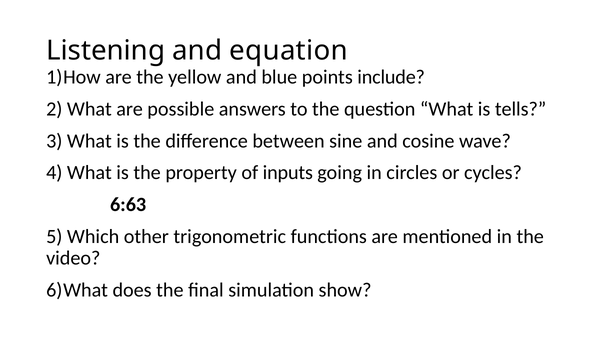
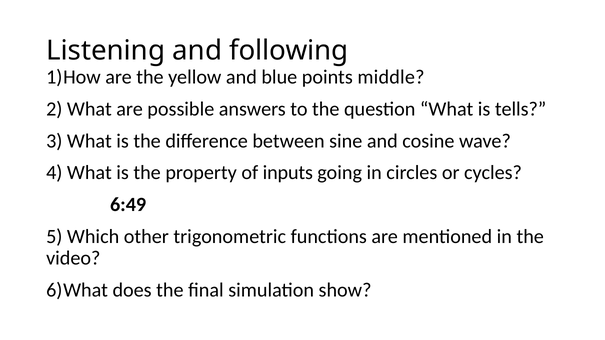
equation: equation -> following (289, 51)
include: include -> middle (391, 77)
6:63: 6:63 -> 6:49 (128, 205)
